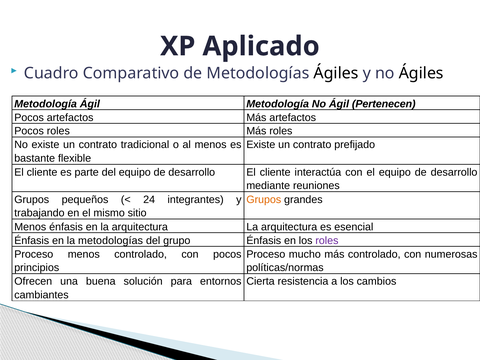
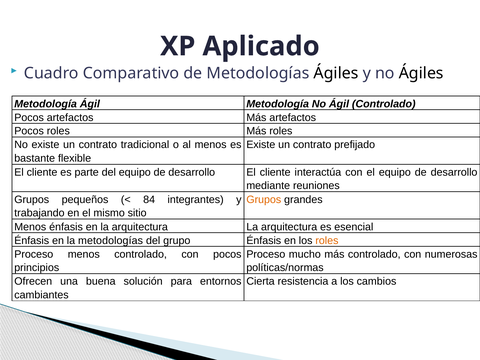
Ágil Pertenecen: Pertenecen -> Controlado (384, 104)
24: 24 -> 84 (149, 200)
roles colour: purple -> orange (327, 241)
